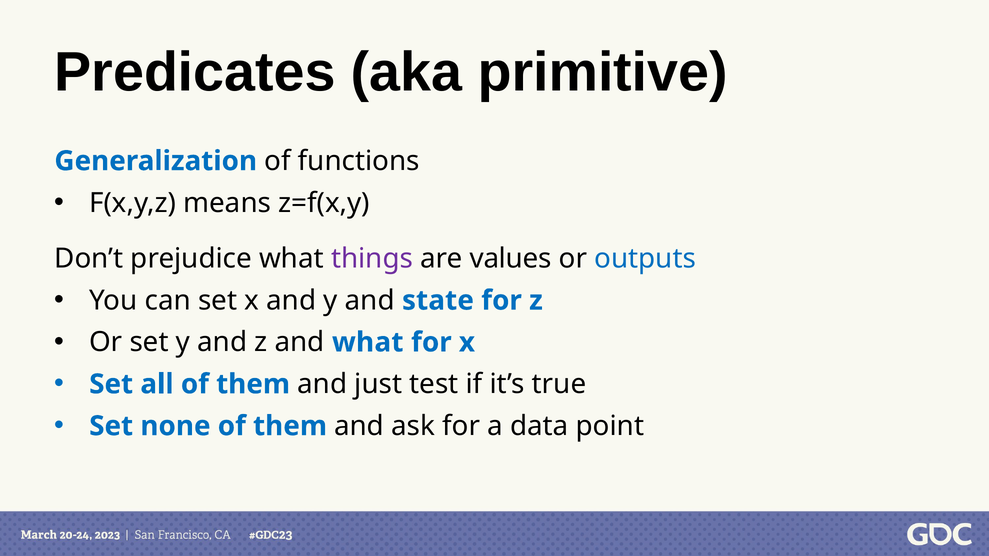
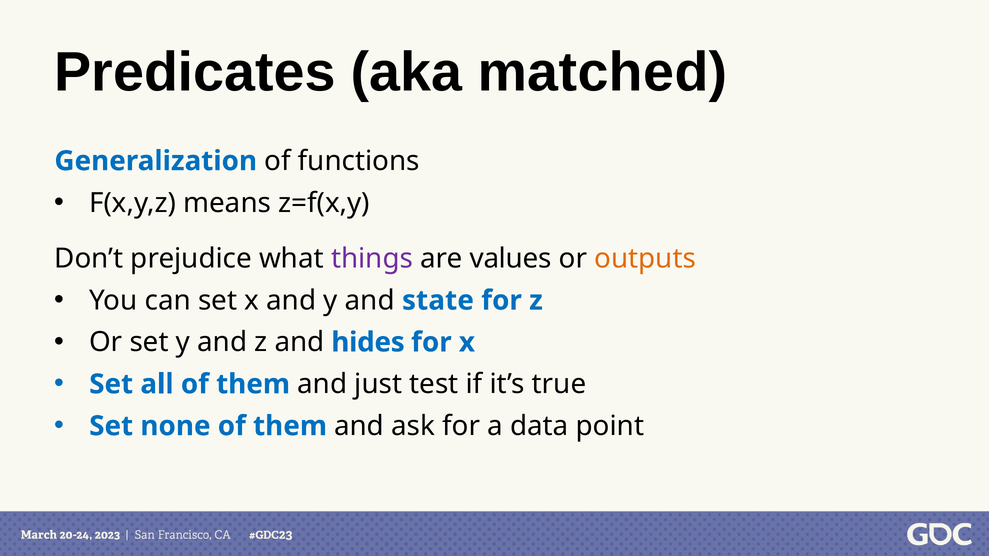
primitive: primitive -> matched (602, 73)
outputs colour: blue -> orange (645, 259)
and what: what -> hides (368, 342)
